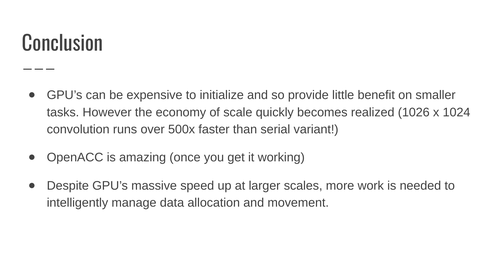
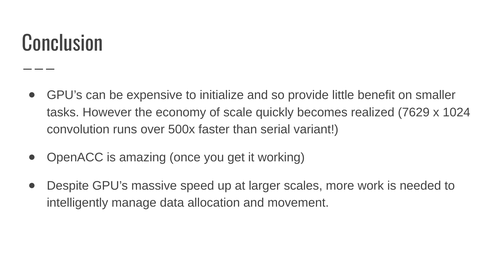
1026: 1026 -> 7629 (414, 112)
